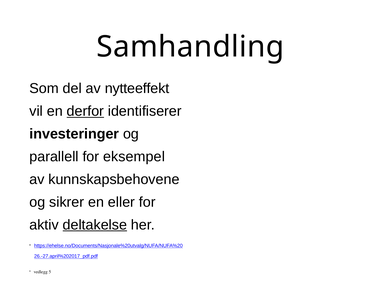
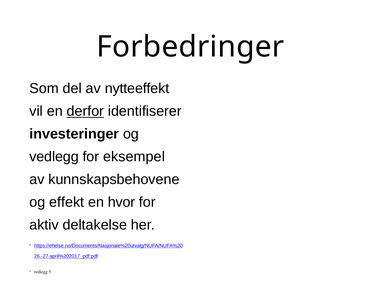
Samhandling: Samhandling -> Forbedringer (190, 47)
parallell: parallell -> vedlegg (54, 157)
sikrer: sikrer -> effekt (67, 202)
eller: eller -> hvor (122, 202)
deltakelse underline: present -> none (95, 225)
